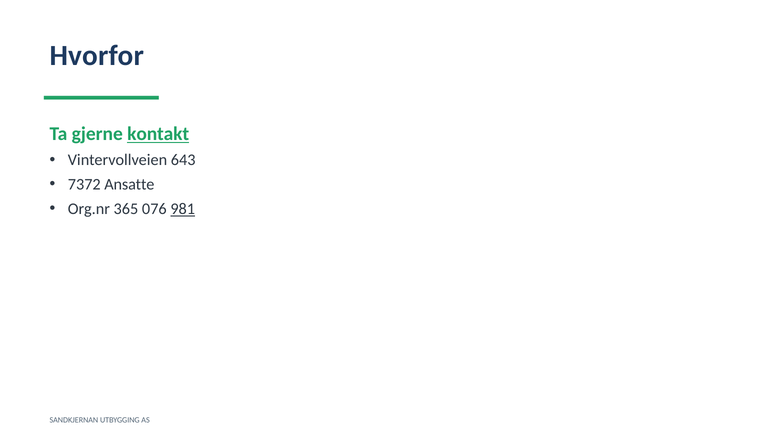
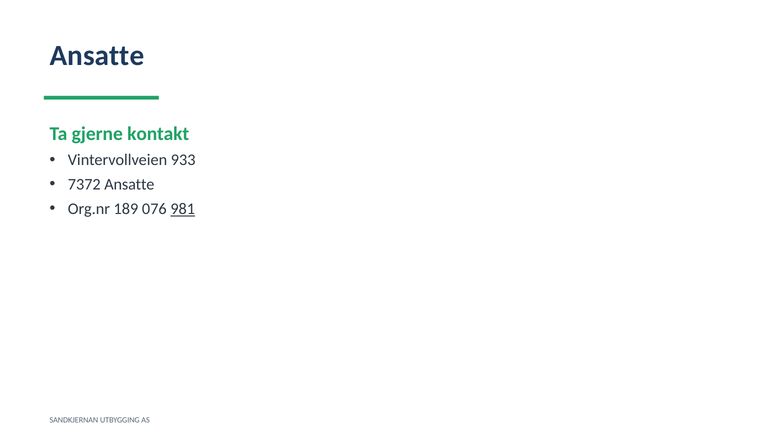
Hvorfor: Hvorfor -> Ansatte (97, 56)
kontakt underline: present -> none (158, 134)
643: 643 -> 933 (183, 160)
365: 365 -> 189 (126, 209)
